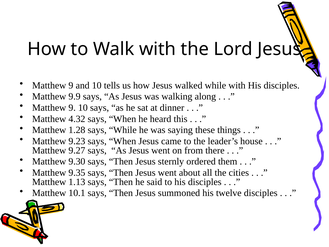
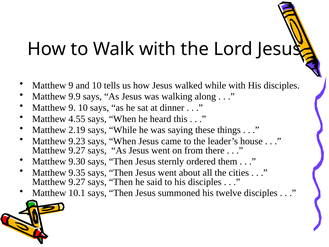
4.32: 4.32 -> 4.55 (77, 119)
1.28: 1.28 -> 2.19 (77, 130)
1.13: 1.13 -> 9.27 (77, 182)
